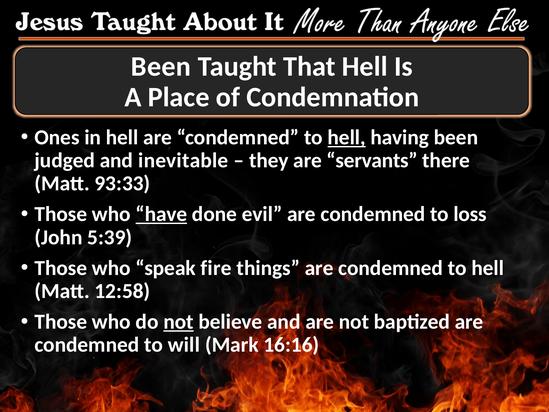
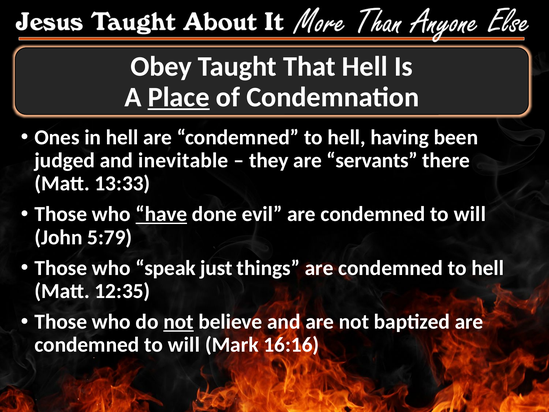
Been: Been -> Obey (161, 67)
Place underline: none -> present (179, 97)
hell underline: present -> none (347, 137)
93:33: 93:33 -> 13:33 (122, 183)
loss: loss -> will (470, 214)
5:39: 5:39 -> 5:79 (110, 237)
fire: fire -> just (216, 268)
12:58: 12:58 -> 12:35 (122, 291)
